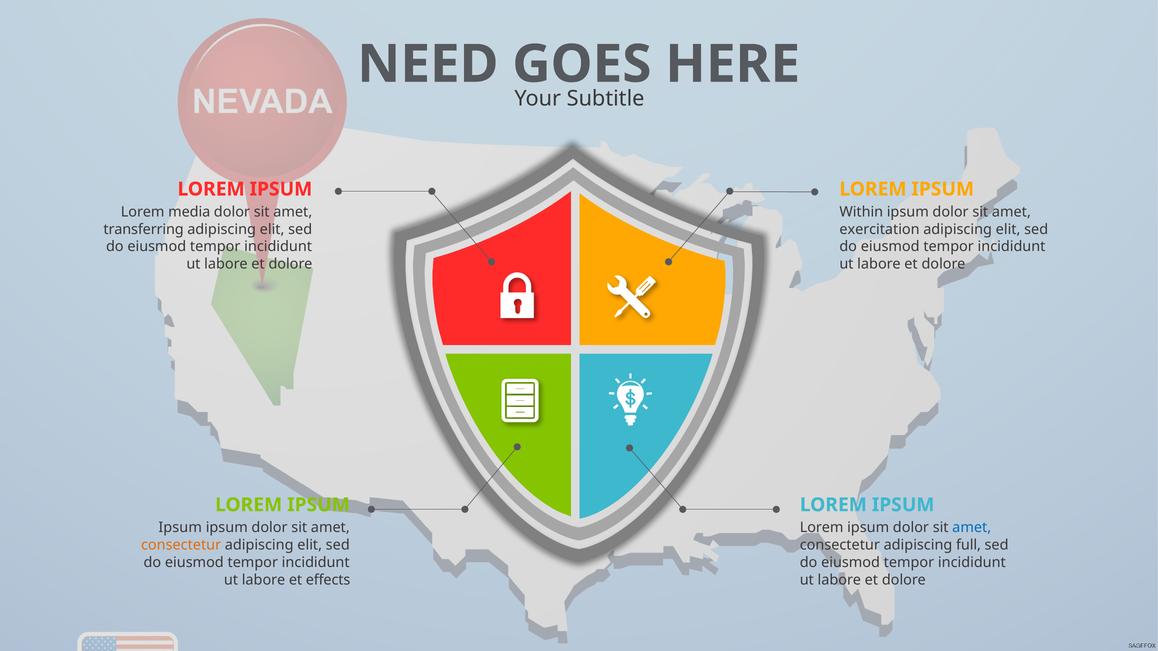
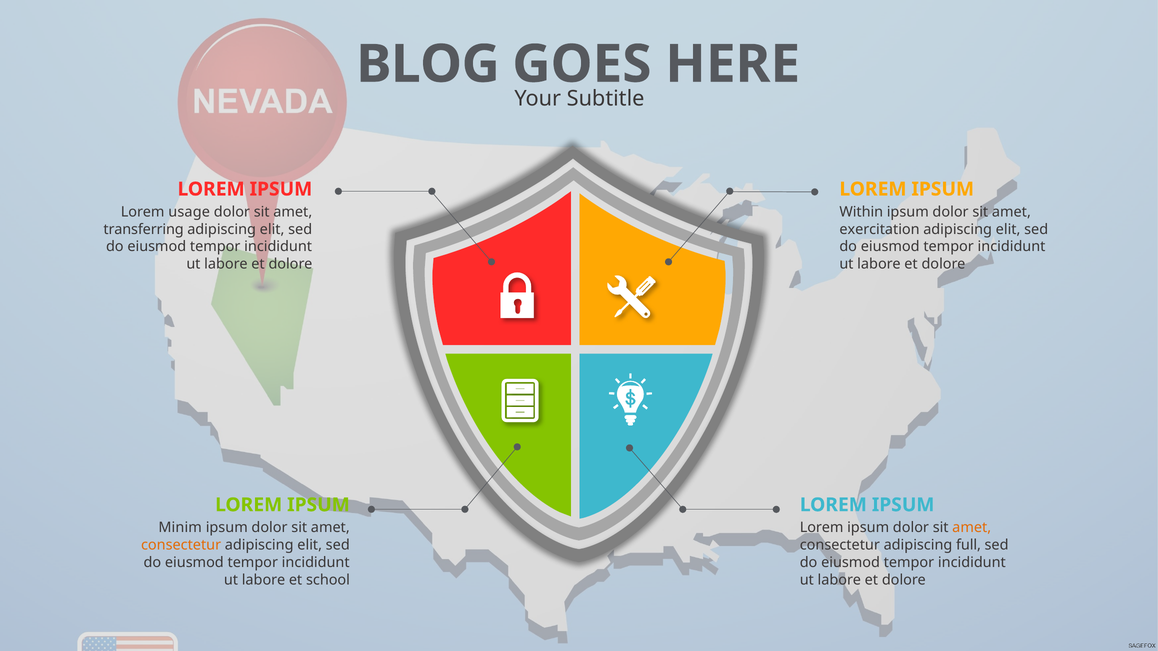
NEED: NEED -> BLOG (428, 64)
media: media -> usage (189, 212)
Ipsum: Ipsum -> Minim (180, 528)
amet colour: blue -> orange (972, 528)
effects: effects -> school (328, 580)
